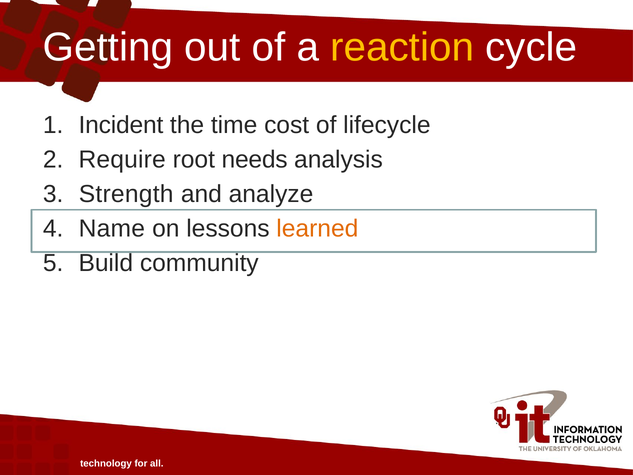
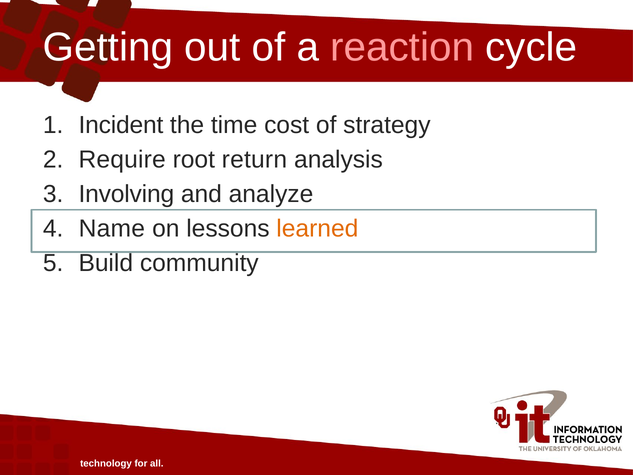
reaction colour: yellow -> pink (402, 47)
lifecycle: lifecycle -> strategy (387, 125)
needs: needs -> return (254, 160)
Strength: Strength -> Involving (126, 194)
